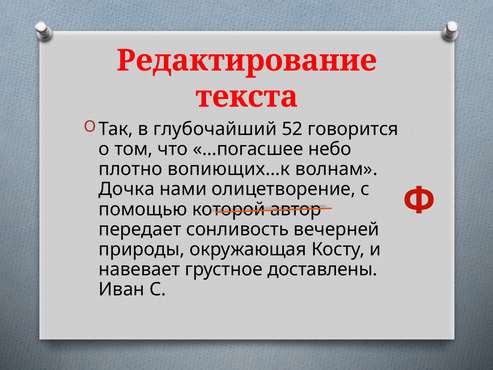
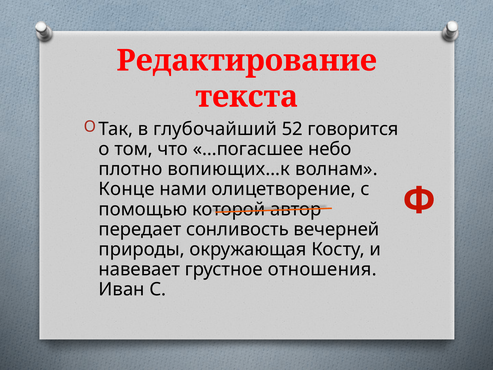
Дочка: Дочка -> Конце (127, 189)
доставлены: доставлены -> отношения (322, 269)
